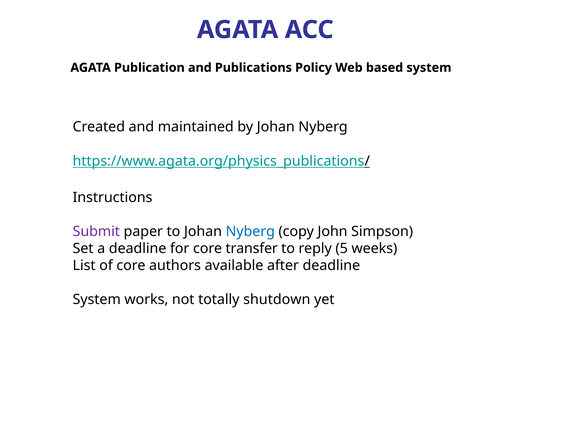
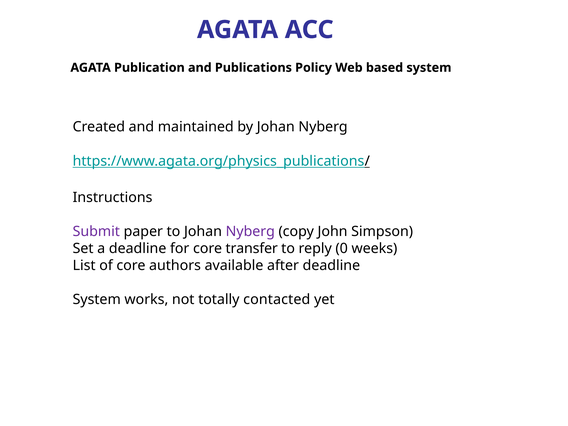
Nyberg colour: blue -> purple (250, 231)
5: 5 -> 0 (342, 248)
shutdown: shutdown -> contacted (277, 300)
